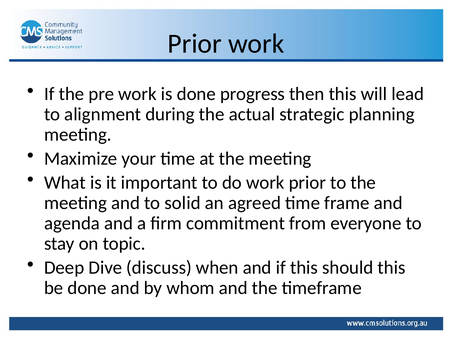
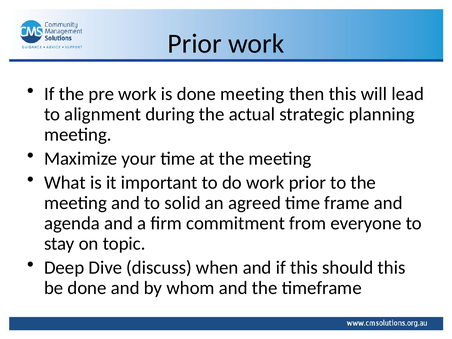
done progress: progress -> meeting (252, 94)
